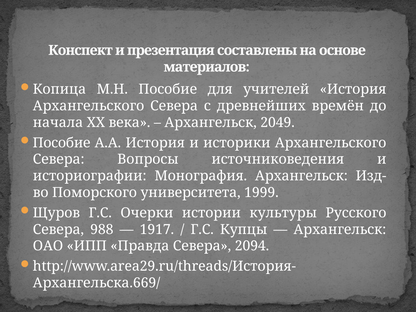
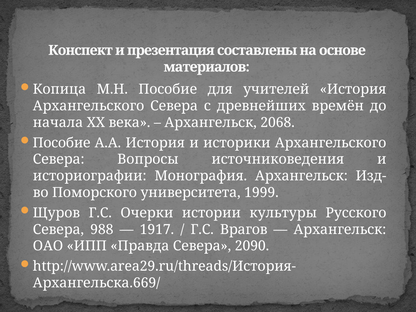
2049: 2049 -> 2068 (278, 123)
Купцы: Купцы -> Врагов (244, 229)
2094: 2094 -> 2090 (252, 246)
